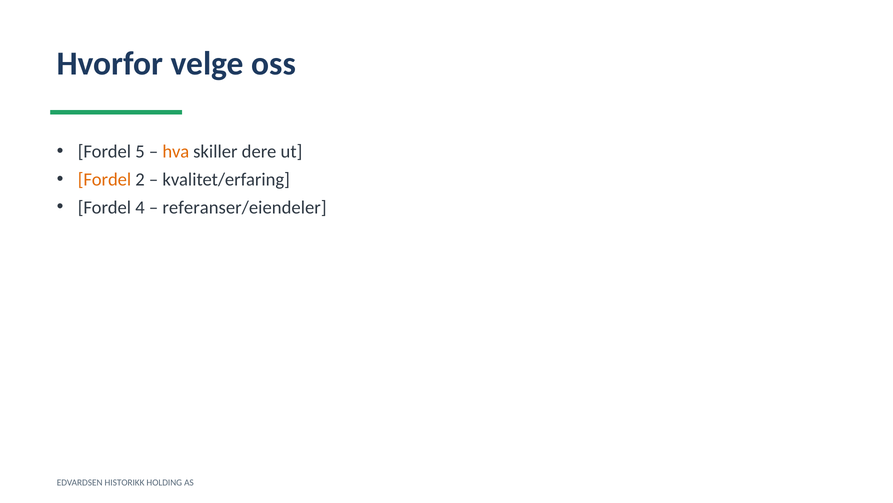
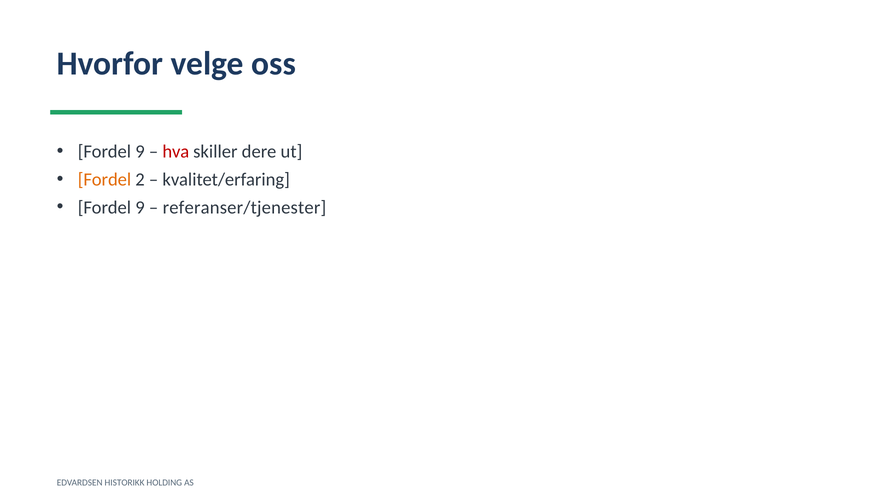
5: 5 -> 9 (140, 151)
hva colour: orange -> red (176, 151)
4: 4 -> 9 (140, 207)
referanser/eiendeler: referanser/eiendeler -> referanser/tjenester (244, 207)
